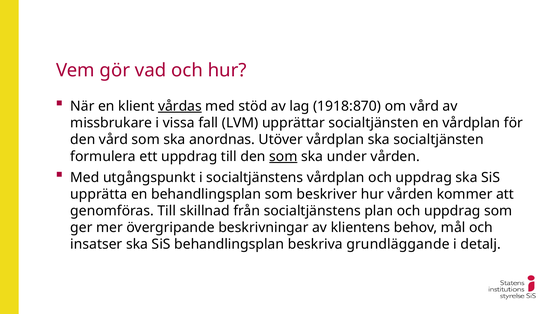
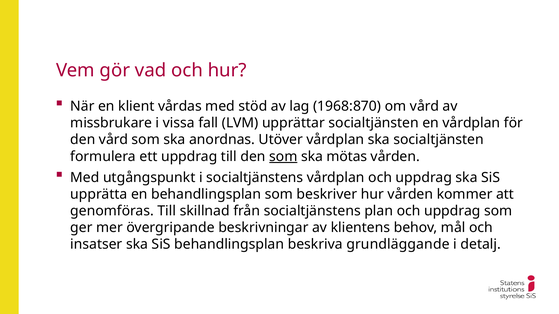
vårdas underline: present -> none (180, 106)
1918:870: 1918:870 -> 1968:870 (347, 106)
under: under -> mötas (347, 157)
